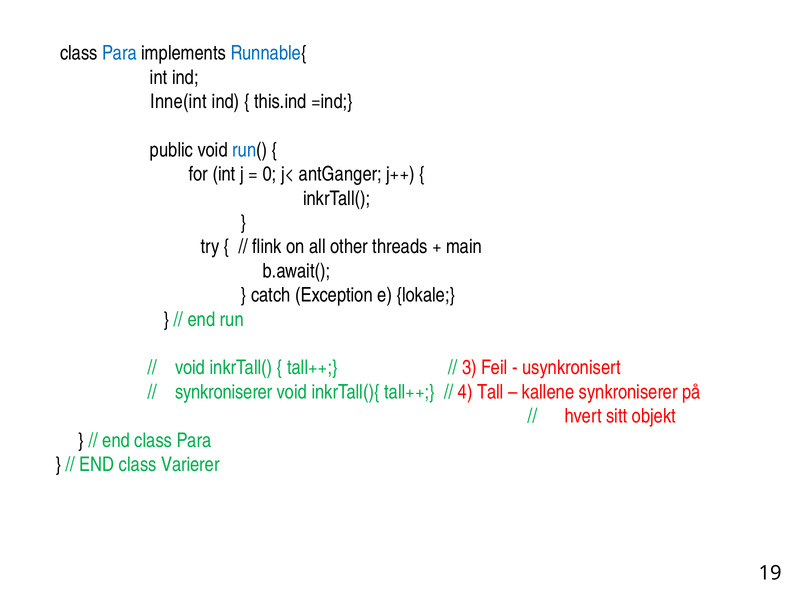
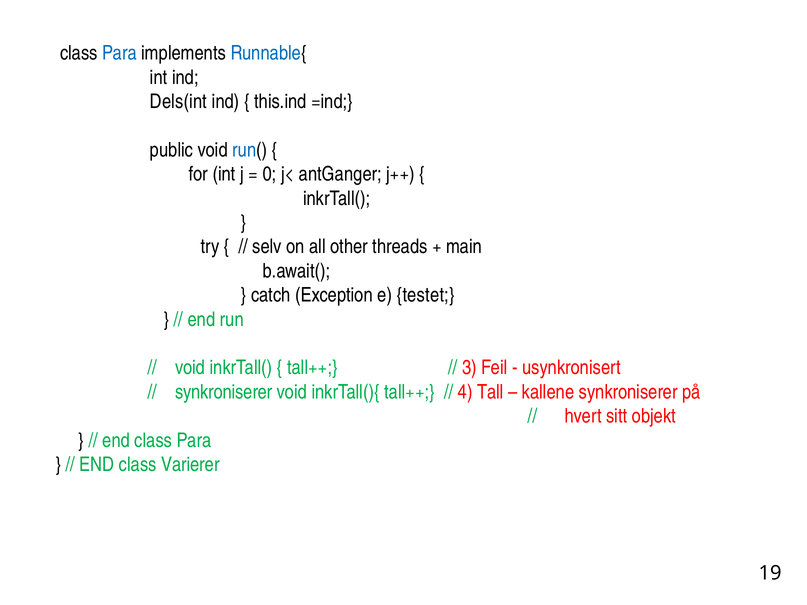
Inne(int: Inne(int -> Dels(int (179, 102)
flink: flink -> selv (267, 247)
lokale: lokale -> testet (426, 295)
